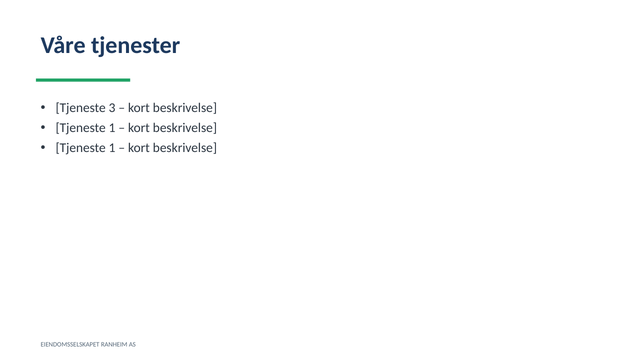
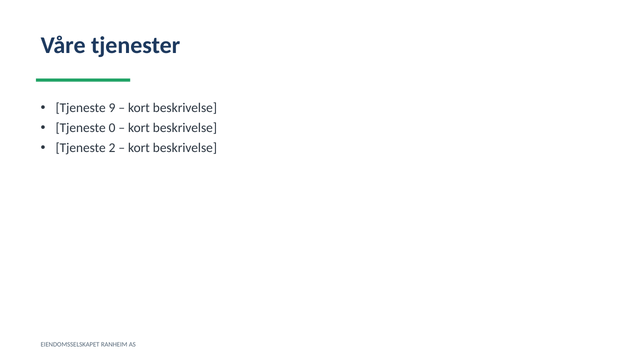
3: 3 -> 9 (112, 108)
1: 1 -> 0 (112, 128)
1: 1 -> 2 (112, 148)
